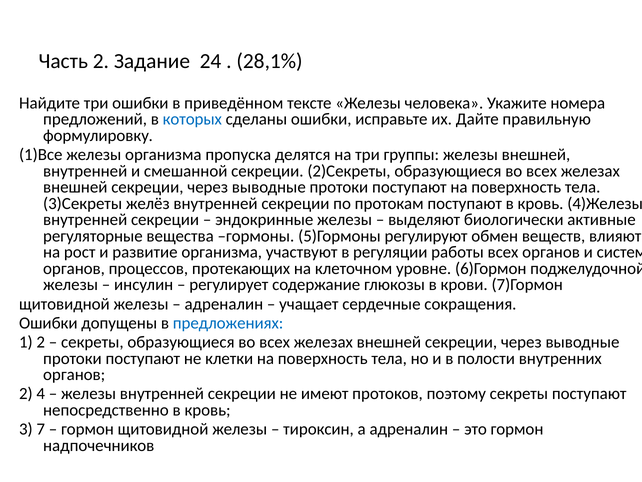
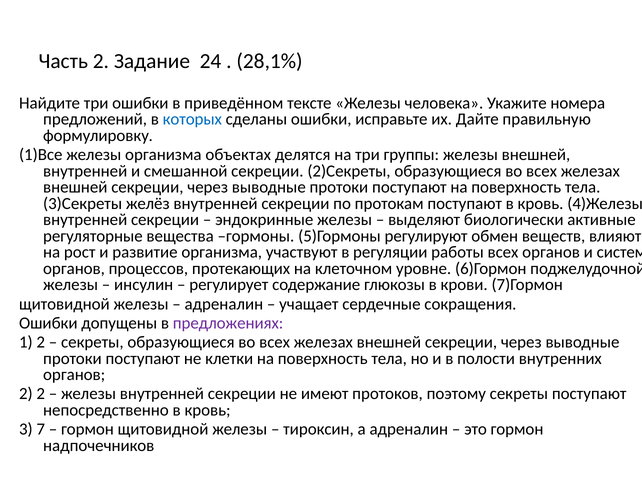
пропуска: пропуска -> объектах (238, 155)
предложениях colour: blue -> purple (228, 323)
2 4: 4 -> 2 (41, 393)
